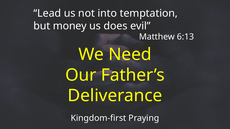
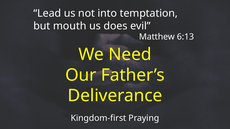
money: money -> mouth (70, 26)
